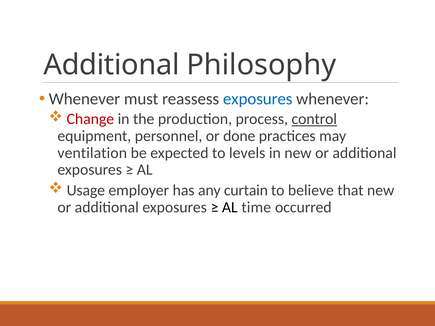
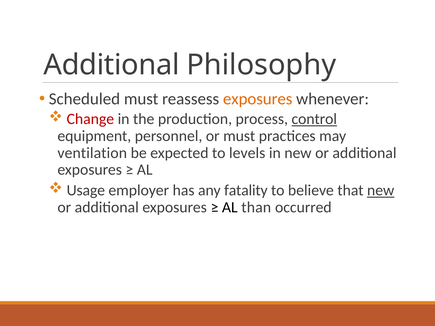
Whenever: Whenever -> Scheduled (84, 99)
exposures colour: blue -> orange (258, 99)
or done: done -> must (239, 136)
curtain: curtain -> fatality (246, 191)
new underline: none -> present (381, 191)
time: time -> than (256, 207)
